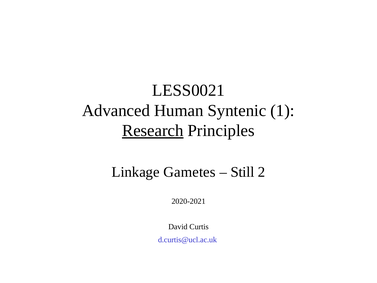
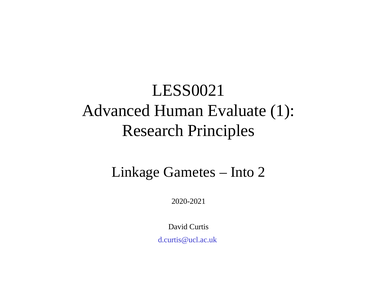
Syntenic: Syntenic -> Evaluate (237, 110)
Research underline: present -> none (153, 131)
Still: Still -> Into (242, 172)
